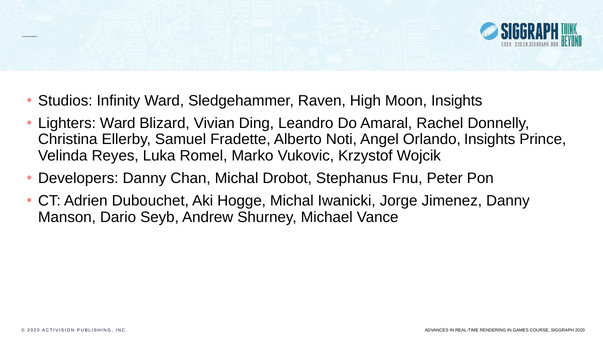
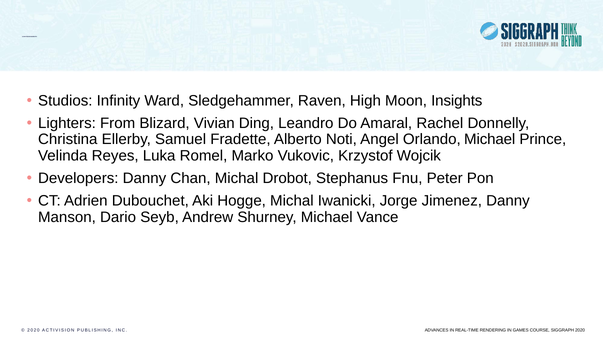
Lighters Ward: Ward -> From (118, 123)
Orlando Insights: Insights -> Michael (490, 140)
